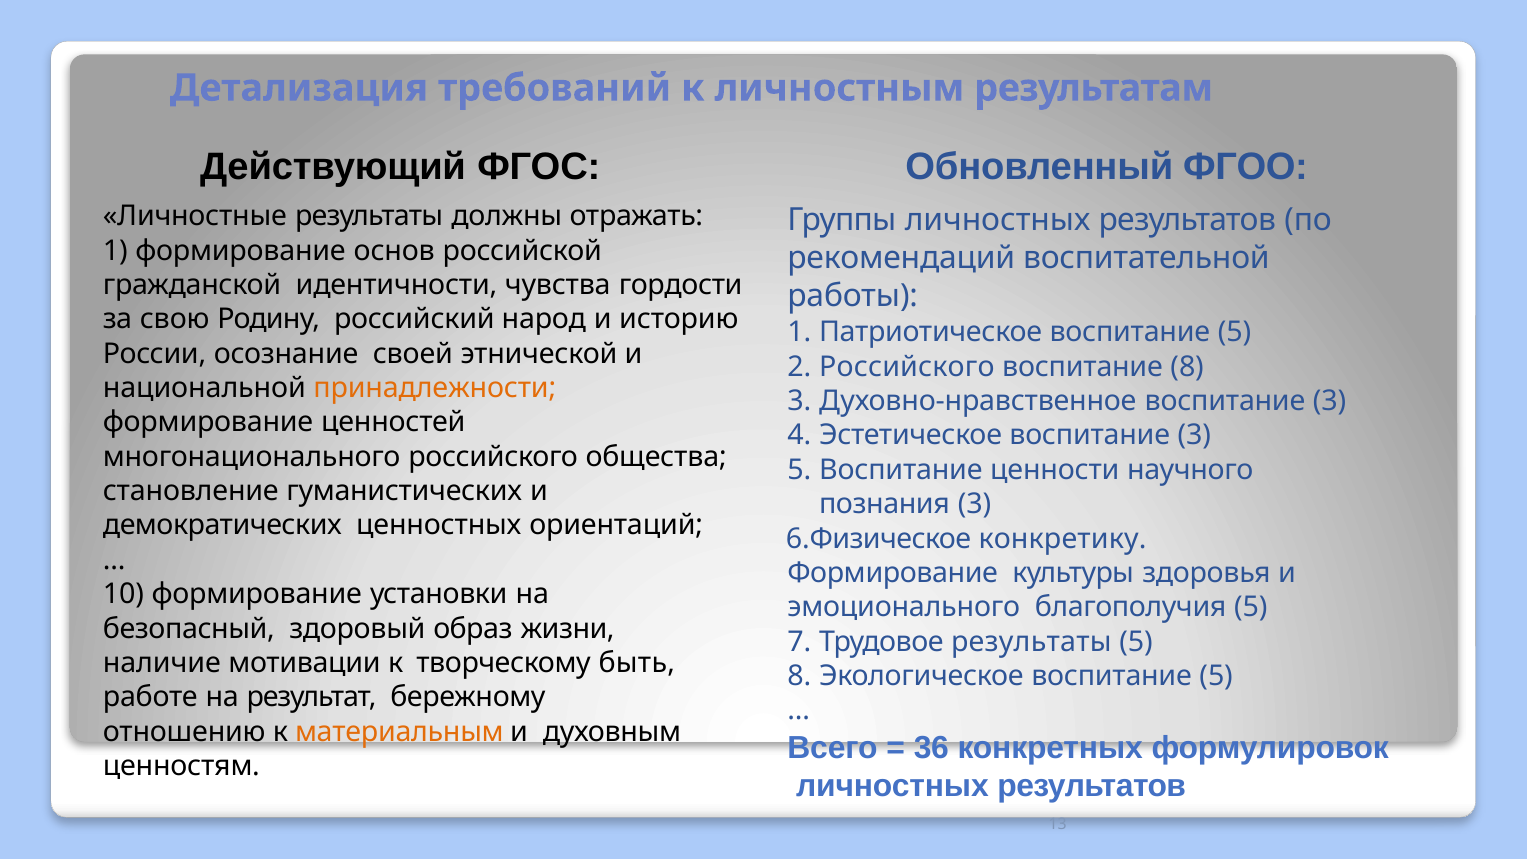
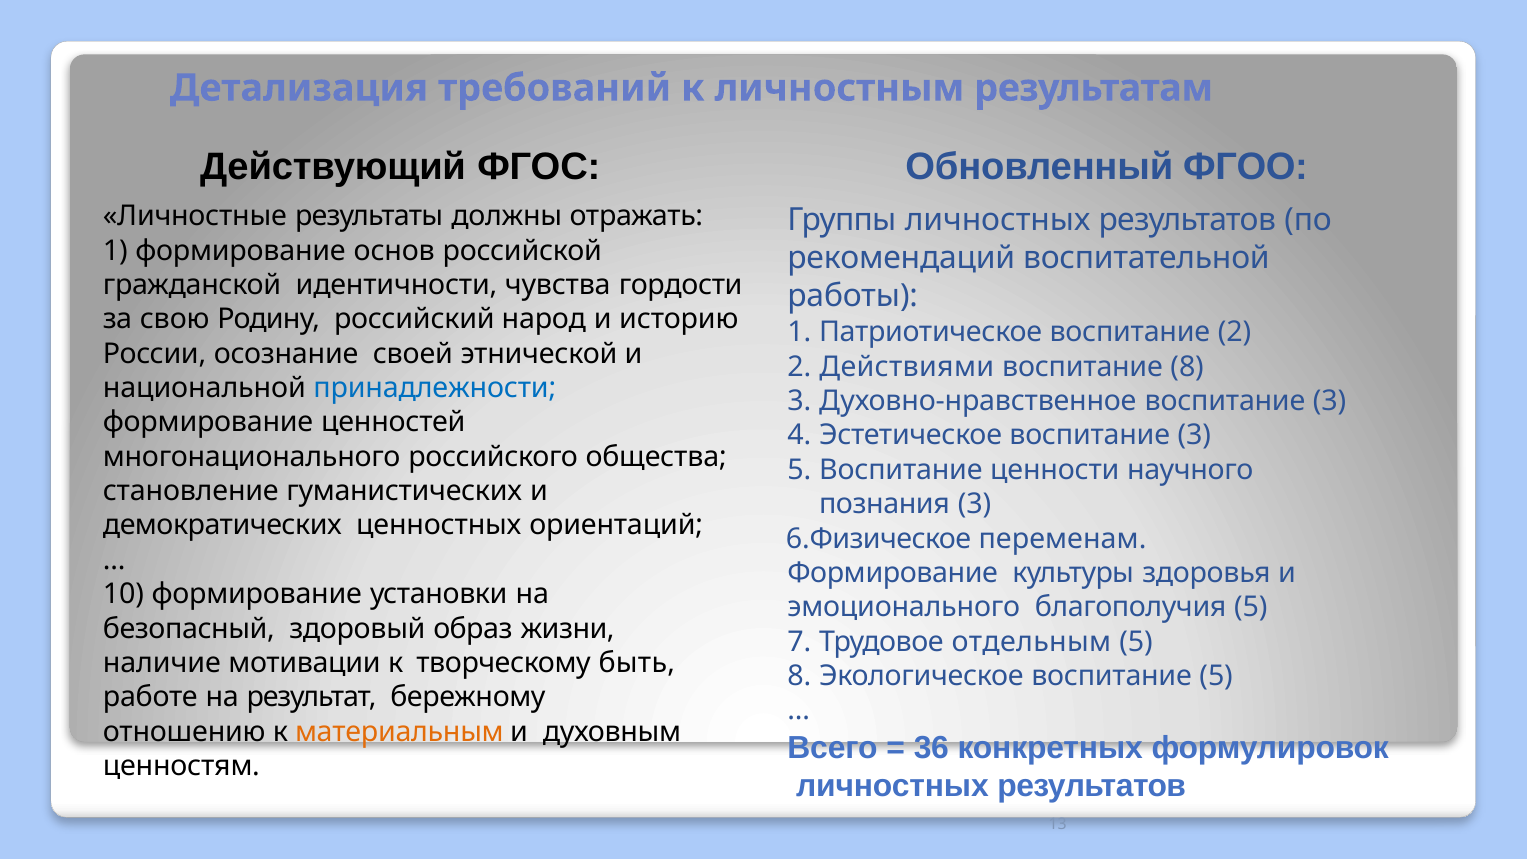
Патриотическое воспитание 5: 5 -> 2 (1235, 332)
Российского: Российского -> Действиями (907, 367)
принадлежности colour: orange -> blue (435, 388)
конкретику: конкретику -> переменам (1062, 539)
Трудовое результаты: результаты -> отдельным (1031, 642)
